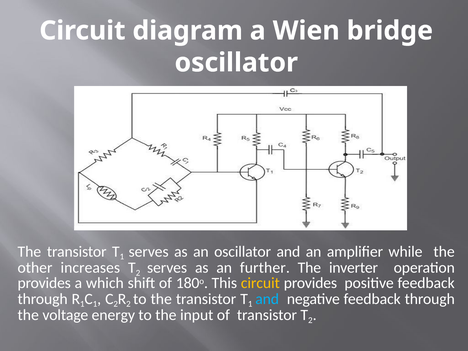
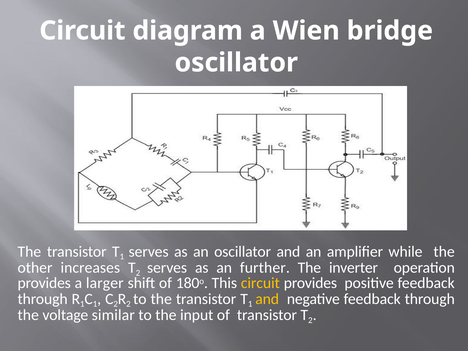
which: which -> larger (105, 283)
and colour: light blue -> yellow (267, 299)
energy: energy -> similar (113, 315)
